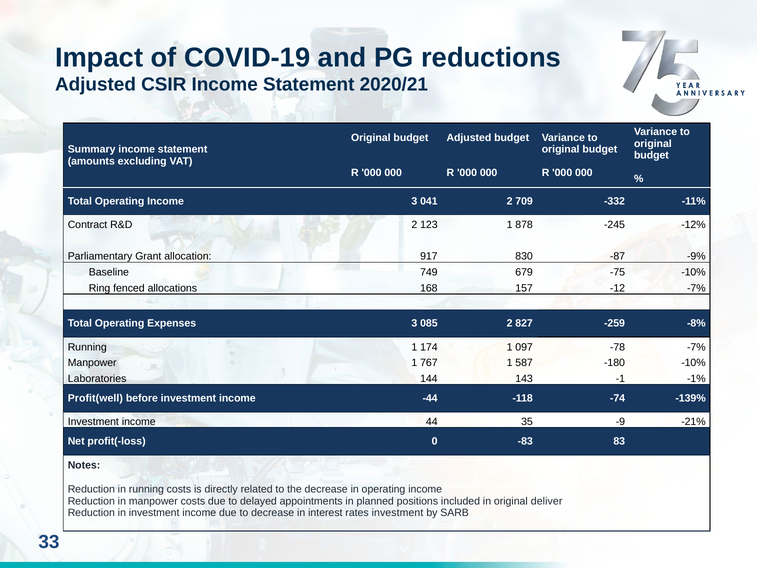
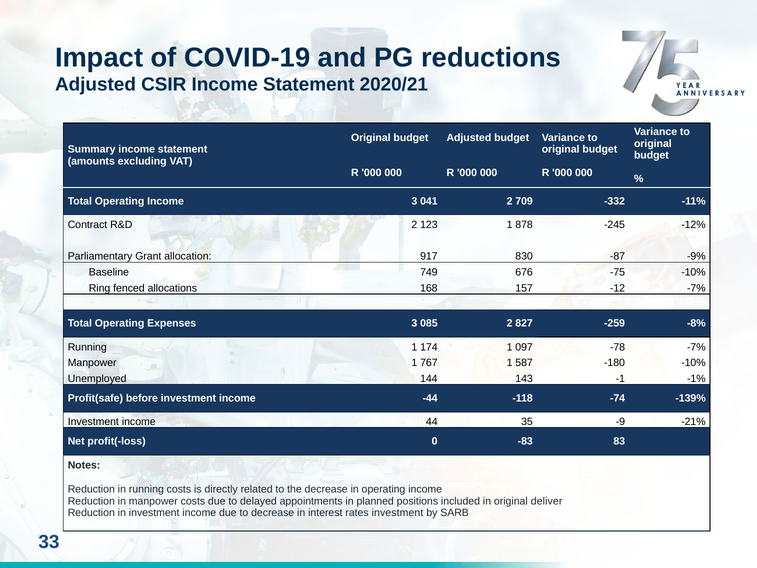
679: 679 -> 676 (524, 272)
Laboratories: Laboratories -> Unemployed (97, 379)
Profit(well: Profit(well -> Profit(safe (95, 398)
